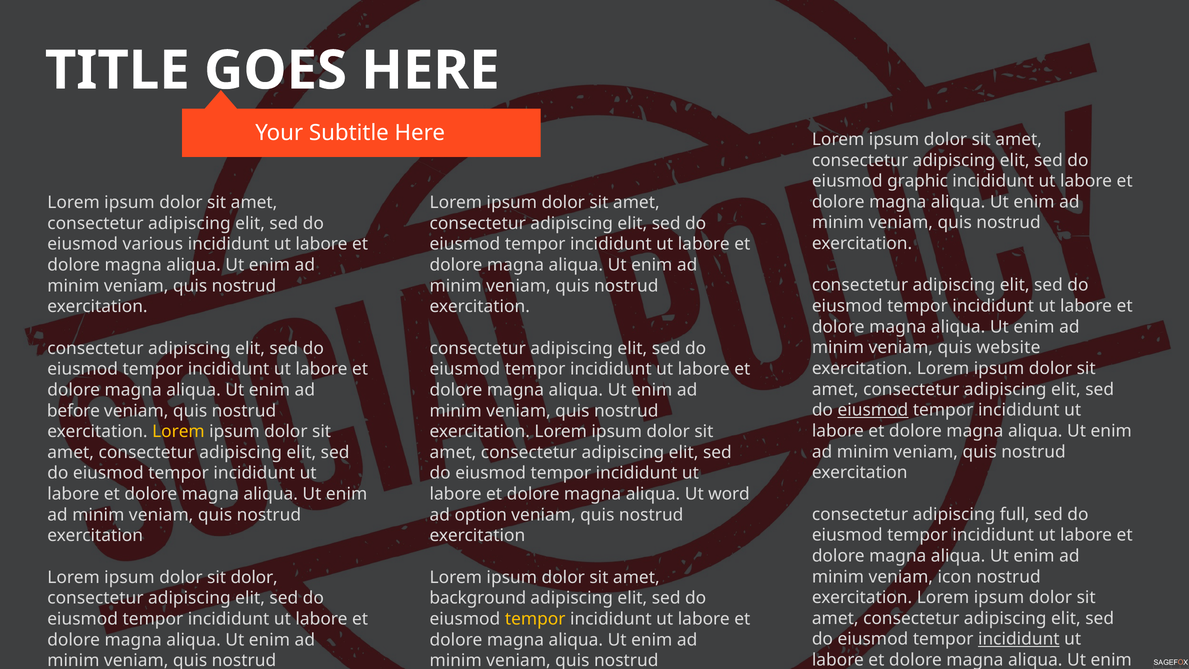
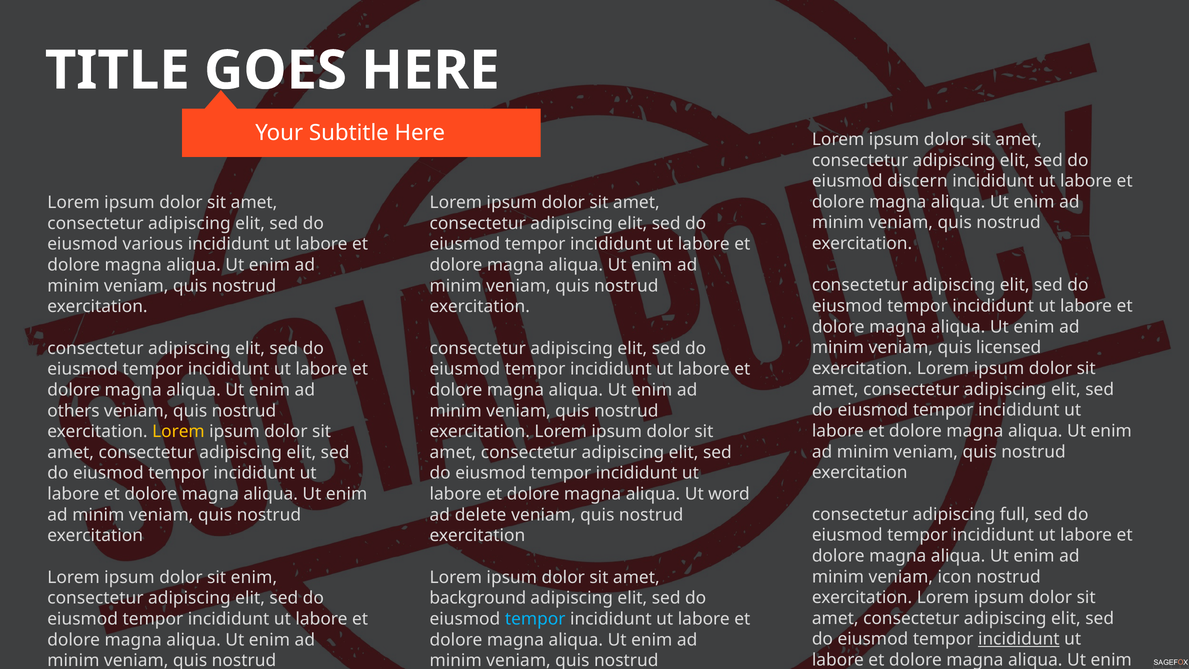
graphic: graphic -> discern (917, 181)
website: website -> licensed (1009, 348)
eiusmod underline: present -> none (873, 410)
before: before -> others (73, 411)
option: option -> delete (481, 515)
sit dolor: dolor -> enim (254, 577)
tempor colour: yellow -> light blue (535, 619)
